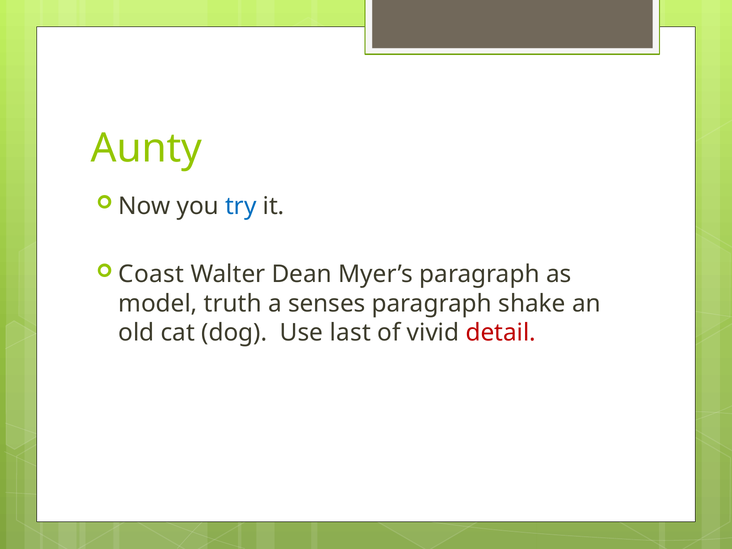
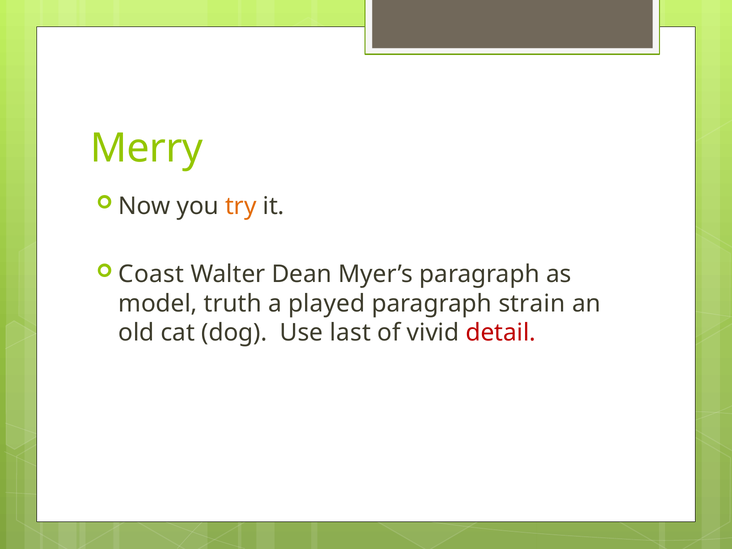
Aunty: Aunty -> Merry (147, 149)
try colour: blue -> orange (241, 206)
senses: senses -> played (327, 304)
shake: shake -> strain (532, 304)
